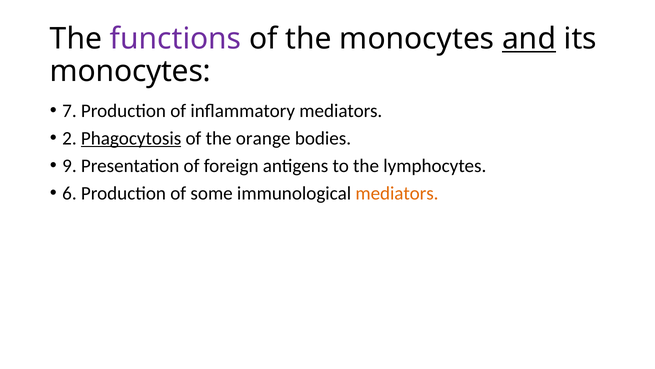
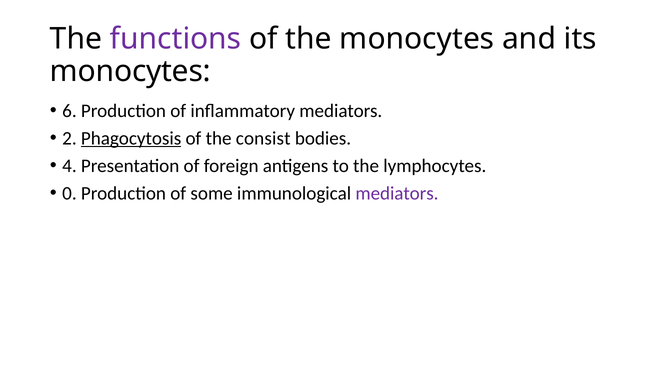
and underline: present -> none (529, 39)
7: 7 -> 6 (69, 111)
orange: orange -> consist (263, 138)
9: 9 -> 4 (69, 166)
6: 6 -> 0 (69, 193)
mediators colour: orange -> purple (397, 193)
